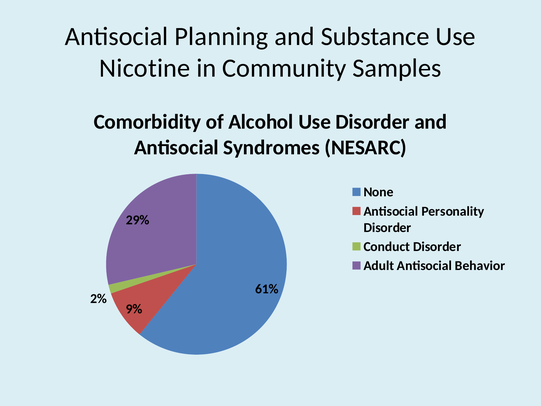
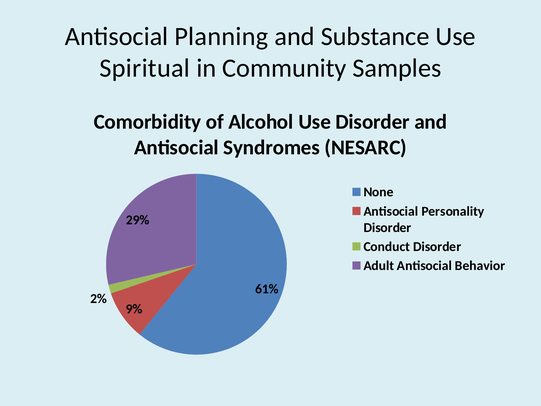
Nicotine: Nicotine -> Spiritual (145, 68)
